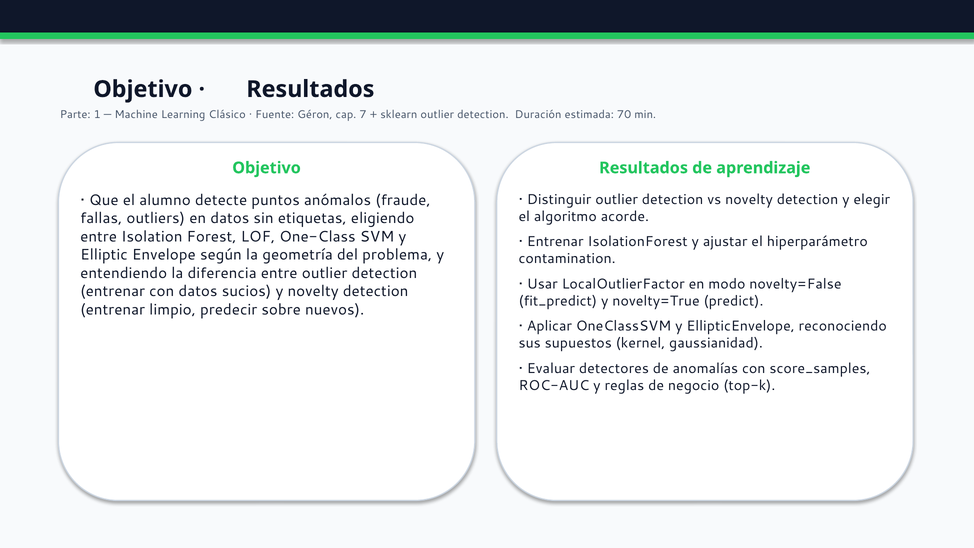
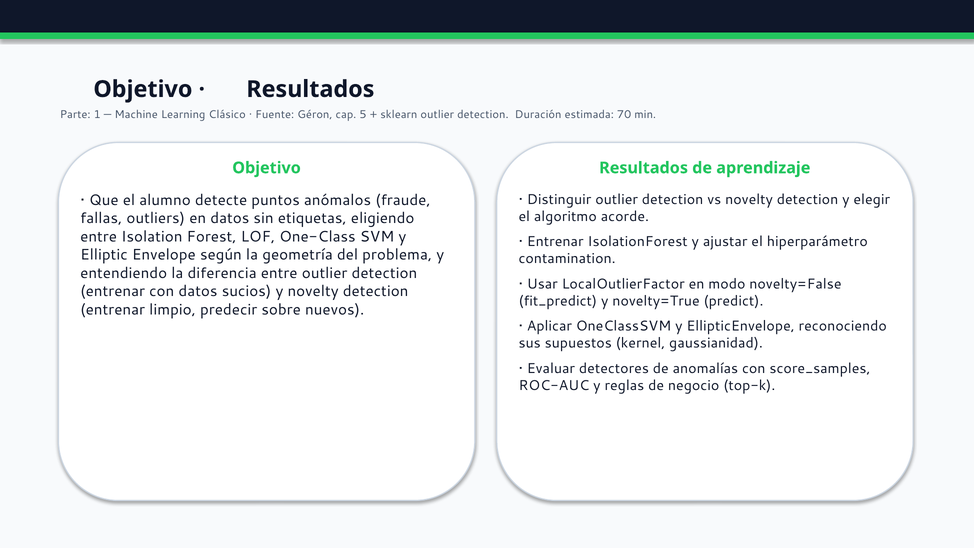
7: 7 -> 5 (363, 115)
